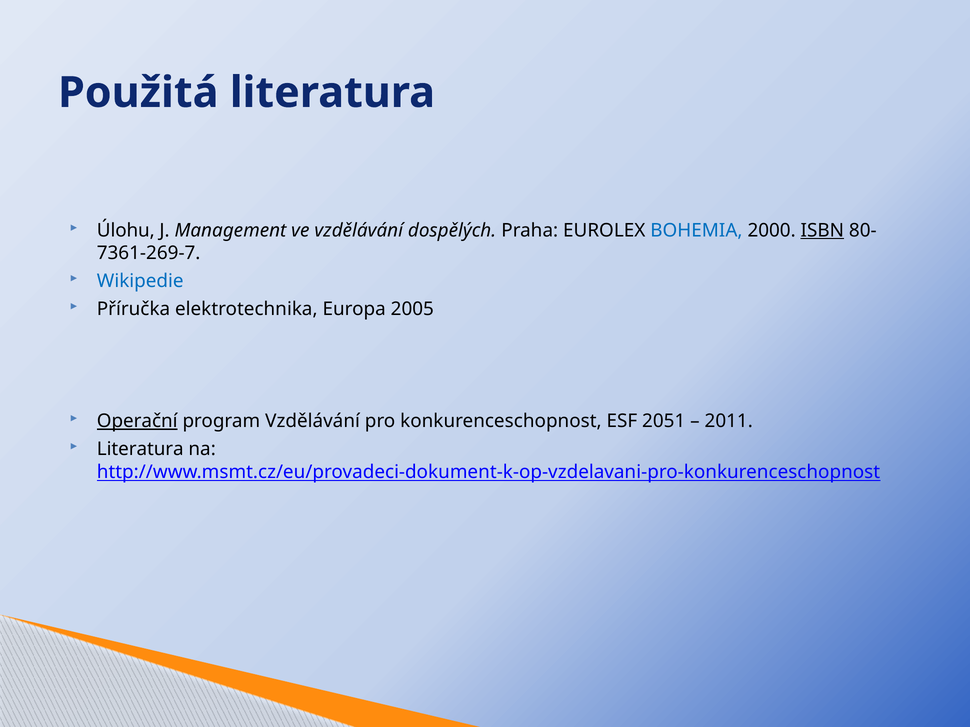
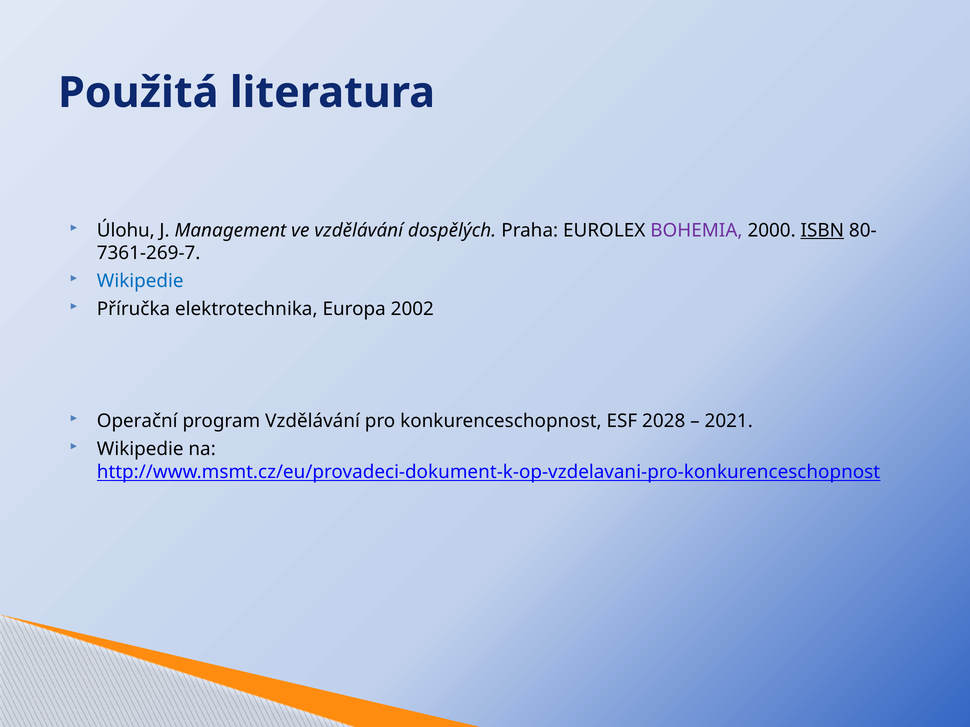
BOHEMIA colour: blue -> purple (696, 231)
2005: 2005 -> 2002 (412, 309)
Operační underline: present -> none (137, 421)
2051: 2051 -> 2028 (664, 421)
2011: 2011 -> 2021 (729, 421)
Literatura: Literatura -> Wikipedie (140, 449)
